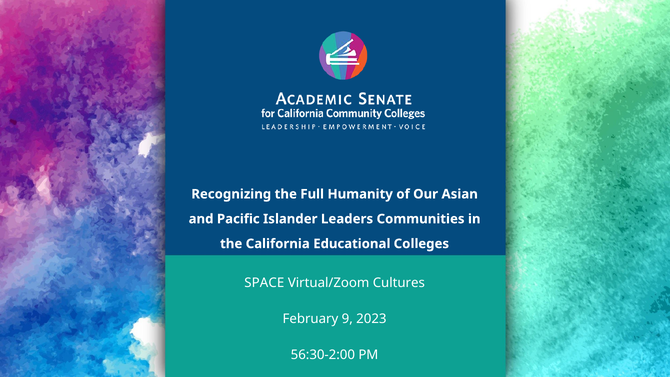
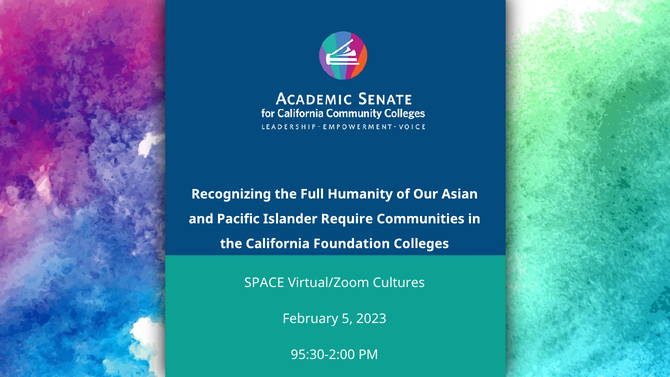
Leaders: Leaders -> Require (347, 219)
Educational: Educational -> Foundation (352, 244)
9: 9 -> 5 (347, 319)
56:30-2:00: 56:30-2:00 -> 95:30-2:00 (323, 355)
